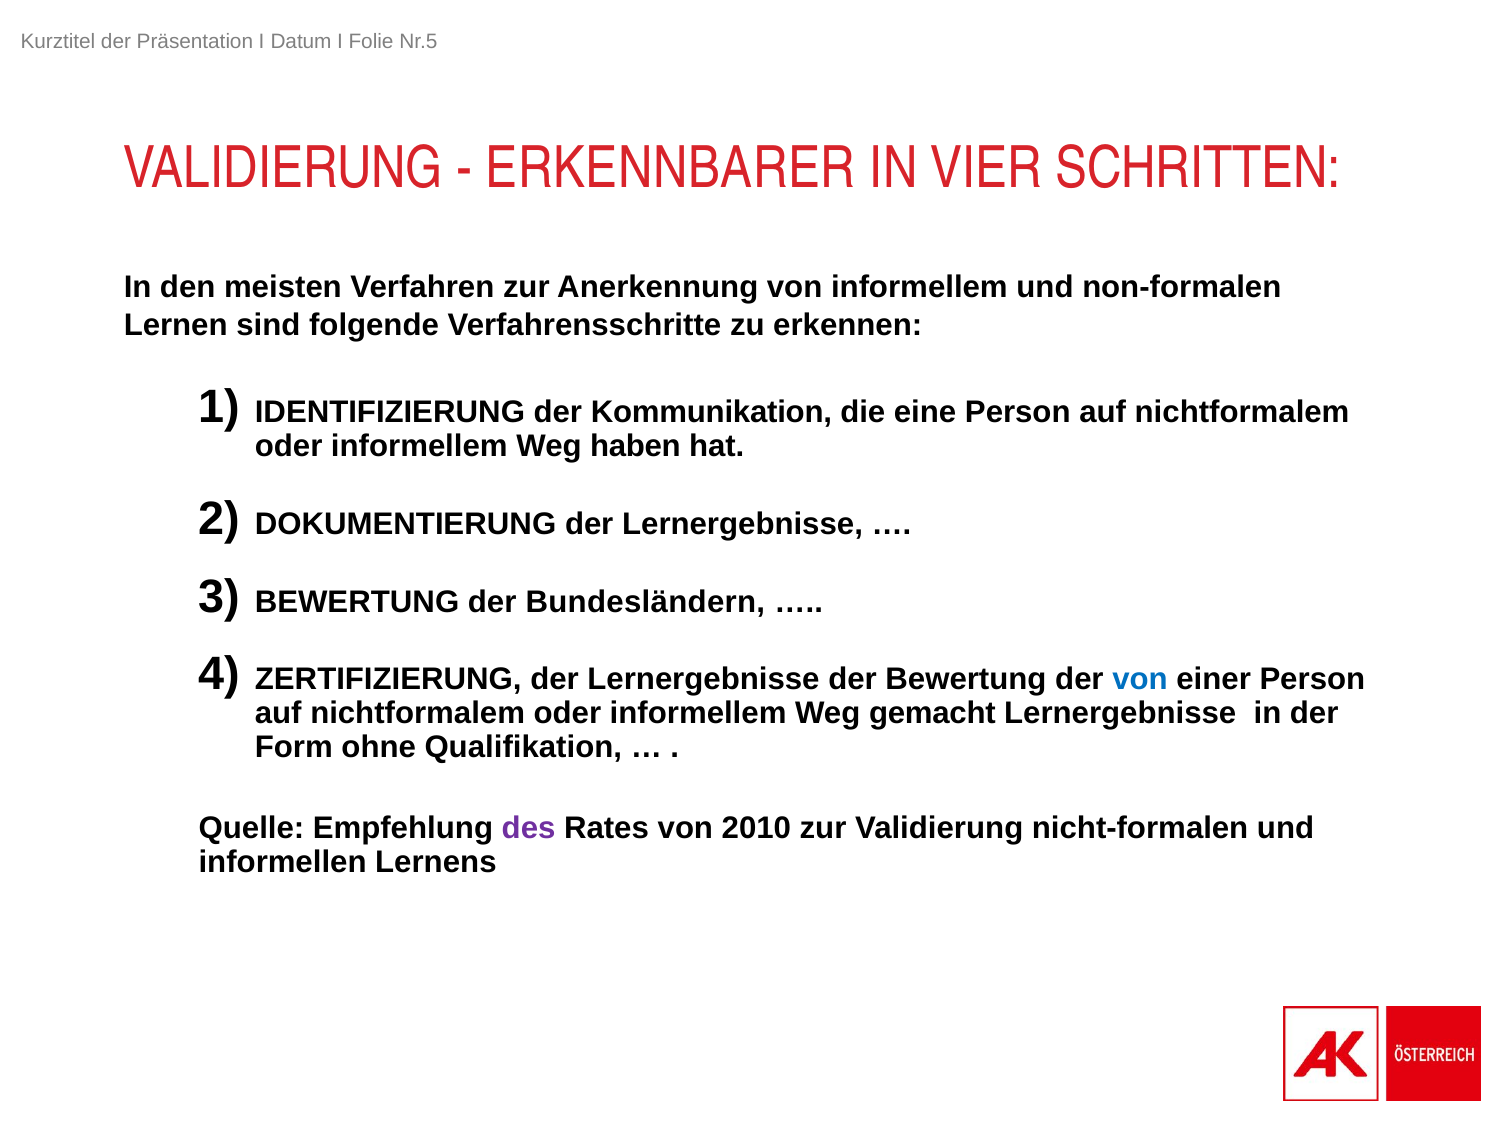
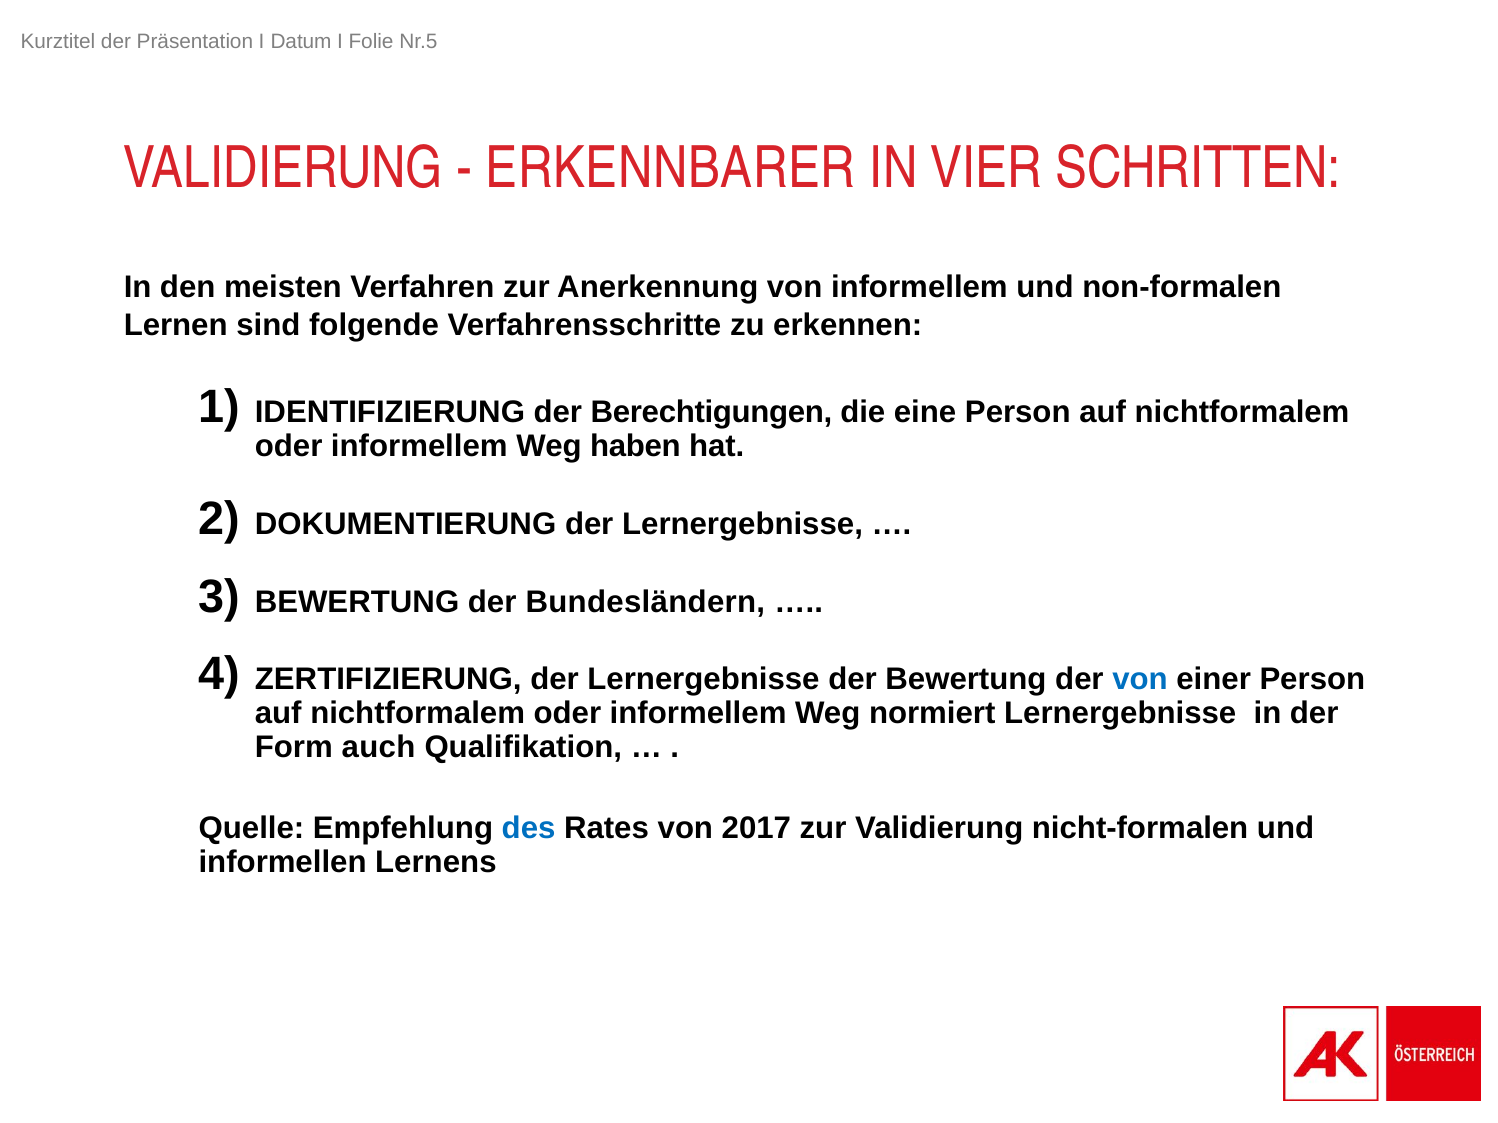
Kommunikation: Kommunikation -> Berechtigungen (711, 413)
gemacht: gemacht -> normiert (932, 714)
ohne: ohne -> auch (379, 747)
des colour: purple -> blue (529, 829)
2010: 2010 -> 2017 (756, 829)
